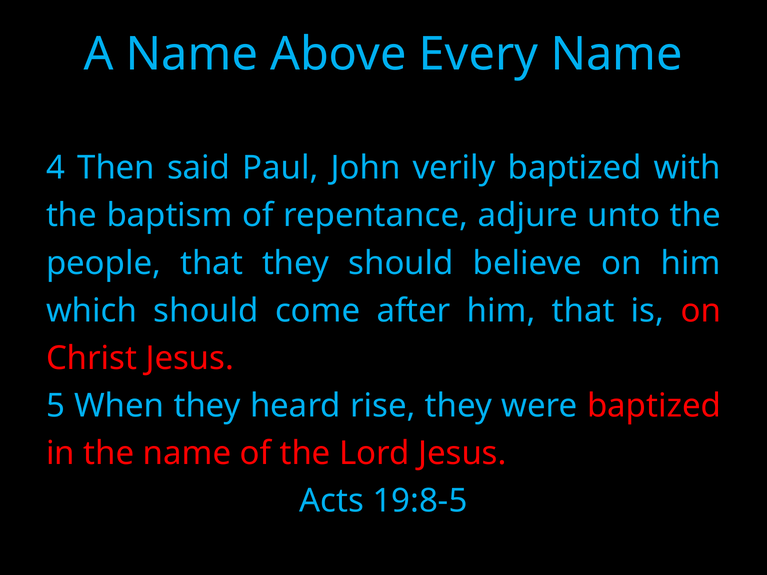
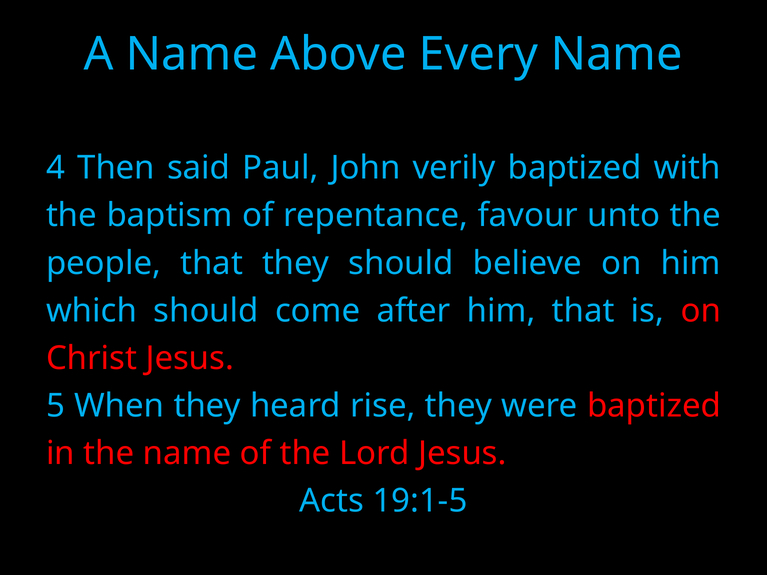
adjure: adjure -> favour (528, 216)
19:8-5: 19:8-5 -> 19:1-5 (420, 501)
